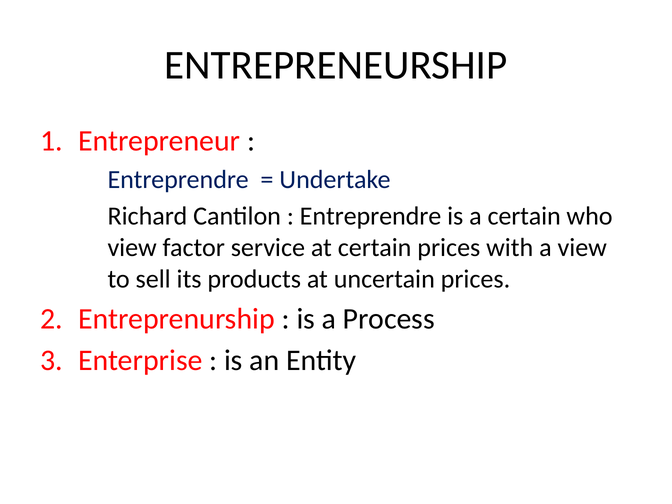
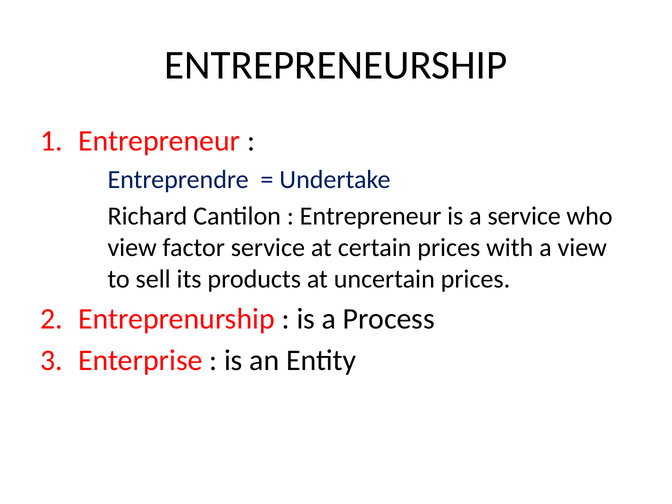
Entreprendre: Entreprendre -> Entrepreneur (371, 216)
a certain: certain -> service (524, 216)
